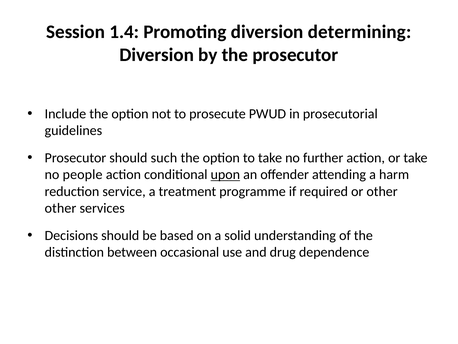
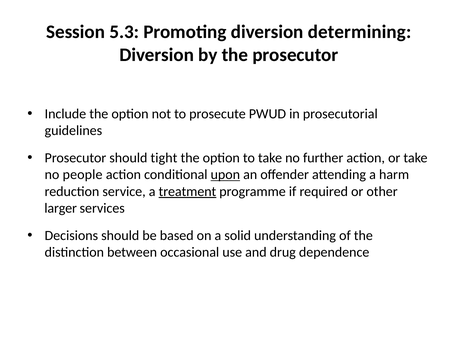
1.4: 1.4 -> 5.3 (124, 32)
such: such -> tight (164, 158)
treatment underline: none -> present (187, 191)
other: other -> larger (61, 208)
